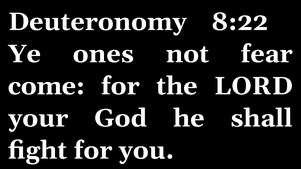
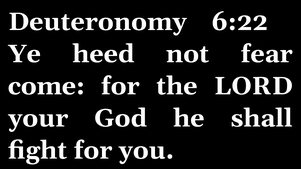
8:22: 8:22 -> 6:22 (240, 22)
ones: ones -> heed (103, 54)
